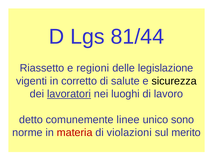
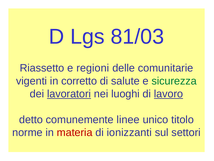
81/44: 81/44 -> 81/03 (137, 37)
legislazione: legislazione -> comunitarie (166, 68)
sicurezza colour: black -> green (174, 81)
lavoro underline: none -> present (169, 94)
sono: sono -> titolo (183, 119)
violazioni: violazioni -> ionizzanti (129, 132)
merito: merito -> settori (186, 132)
